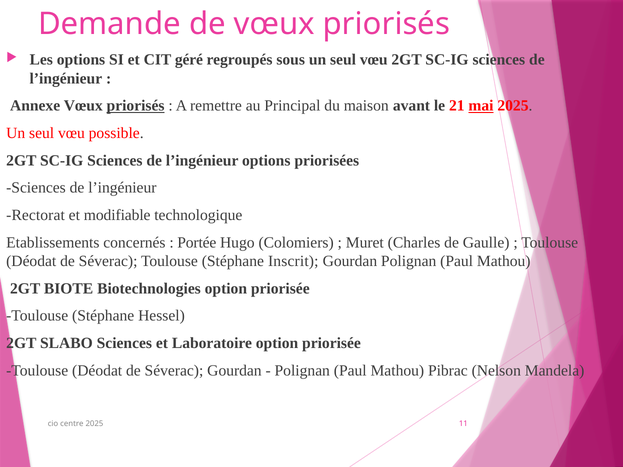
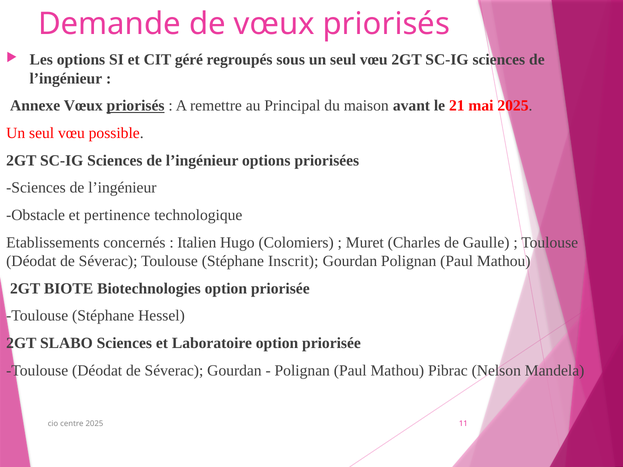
mai underline: present -> none (481, 106)
Rectorat: Rectorat -> Obstacle (36, 215)
modifiable: modifiable -> pertinence (117, 215)
Portée: Portée -> Italien (197, 243)
